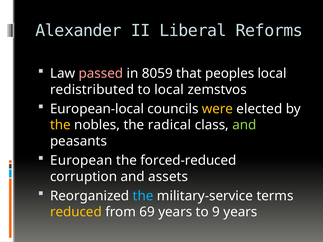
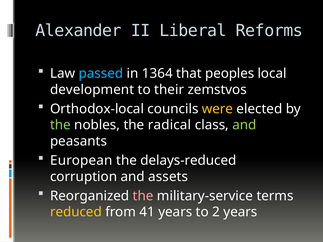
passed colour: pink -> light blue (101, 74)
8059: 8059 -> 1364 (157, 74)
redistributed: redistributed -> development (92, 90)
to local: local -> their (169, 90)
European-local: European-local -> Orthodox-local (97, 109)
the colour: yellow -> light green (60, 125)
forced-reduced: forced-reduced -> delays-reduced (188, 161)
the colour: light blue -> pink (143, 196)
69: 69 -> 41 (147, 212)
9: 9 -> 2 (216, 212)
